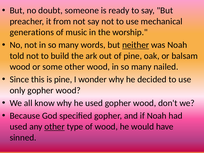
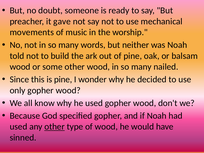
from: from -> gave (62, 21)
generations: generations -> movements (32, 32)
neither underline: present -> none (136, 45)
